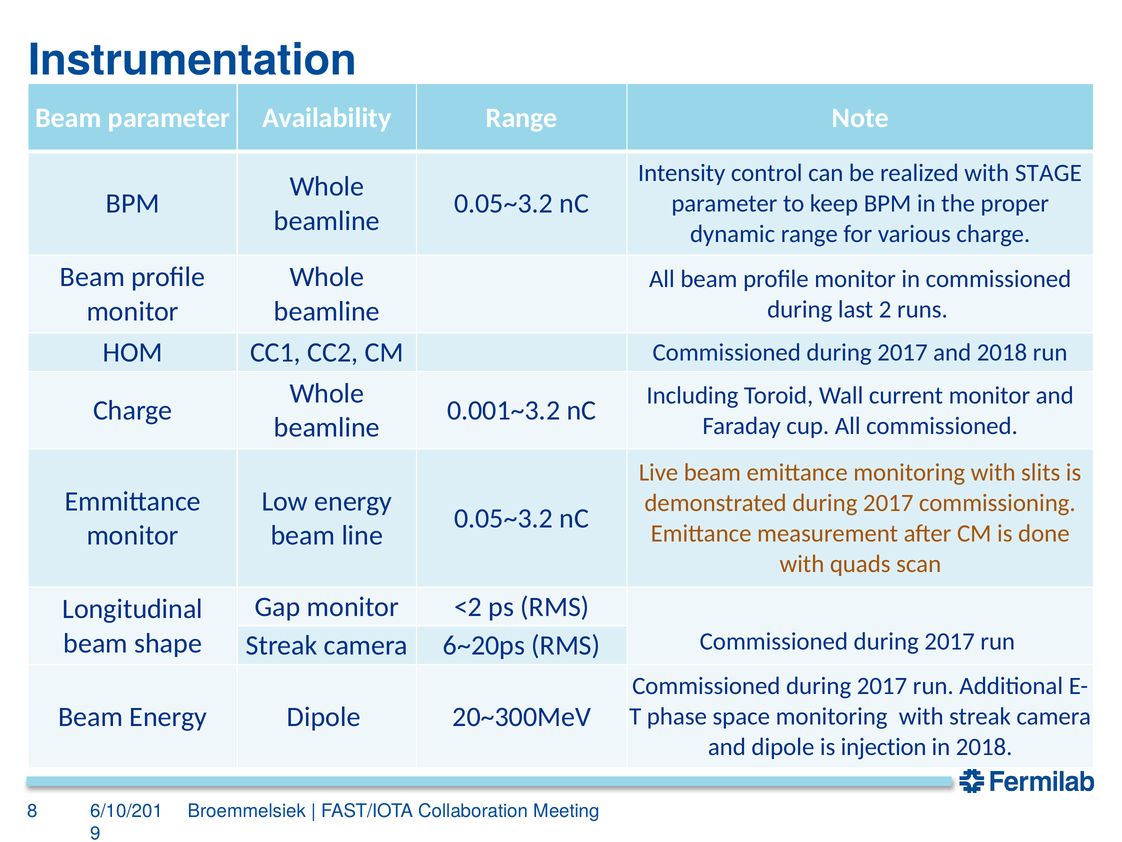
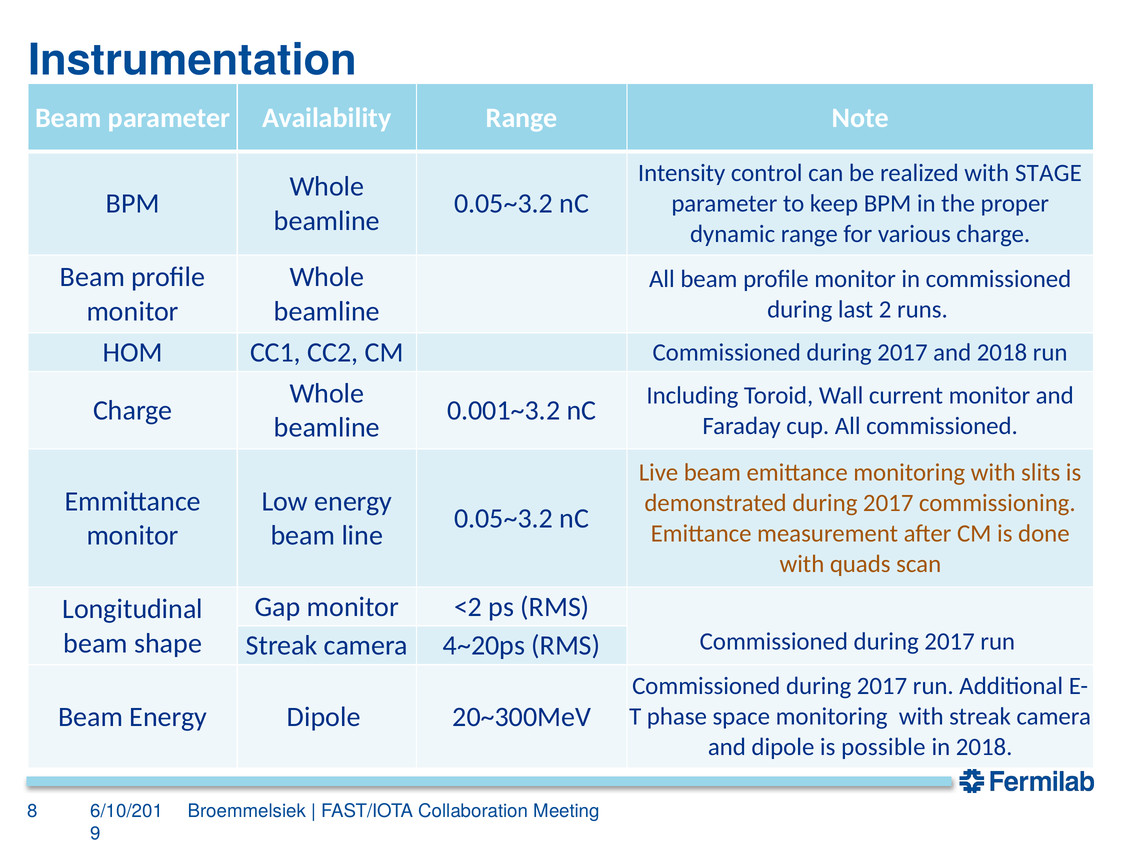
6~20ps: 6~20ps -> 4~20ps (484, 645)
injection: injection -> possible (883, 747)
